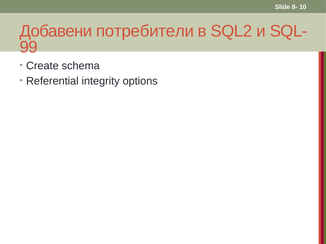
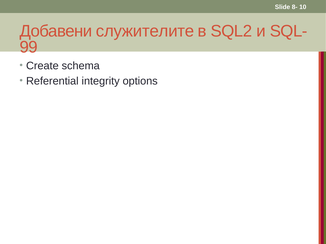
потребители: потребители -> служителите (145, 31)
